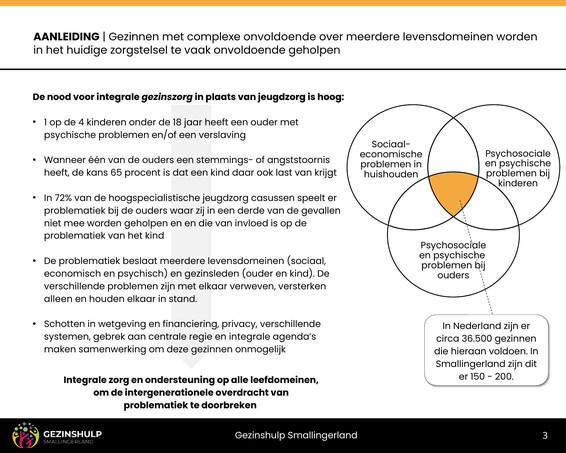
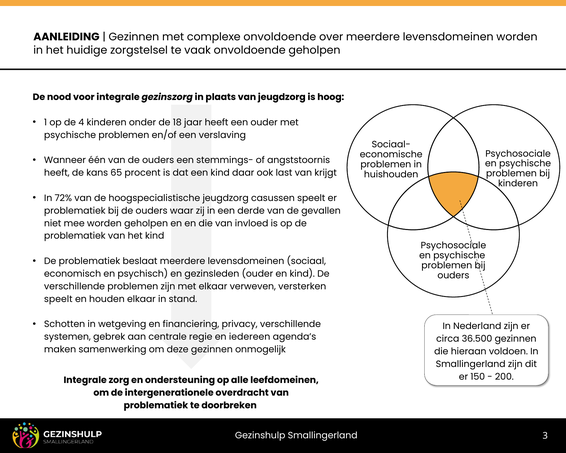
alleen: alleen -> speelt (58, 299)
en integrale: integrale -> iedereen (250, 337)
